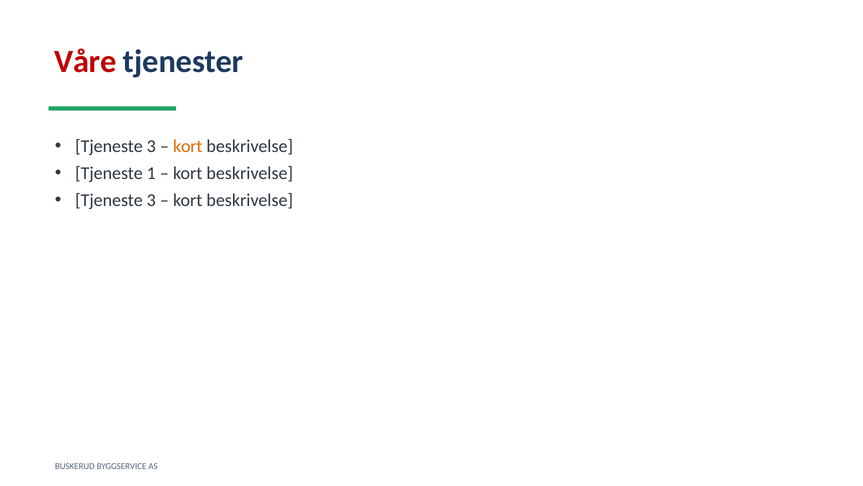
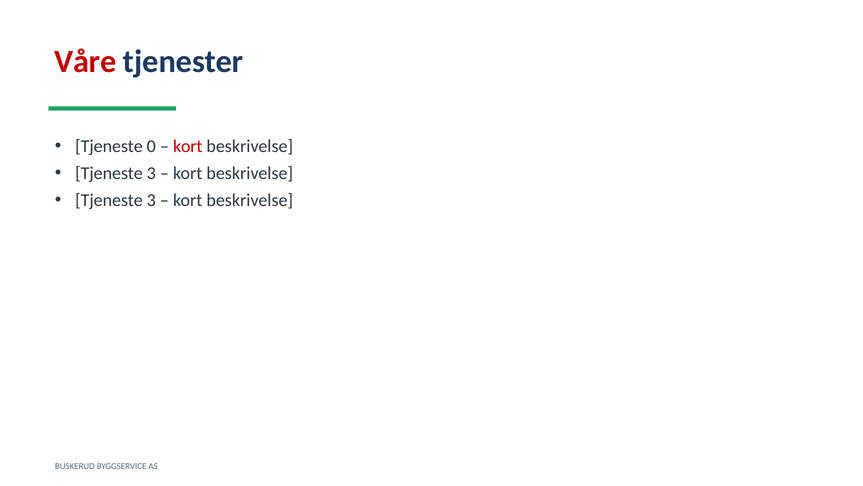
3: 3 -> 0 (151, 146)
kort colour: orange -> red (188, 146)
1: 1 -> 3 (151, 173)
